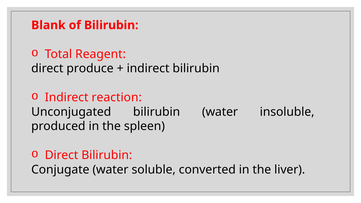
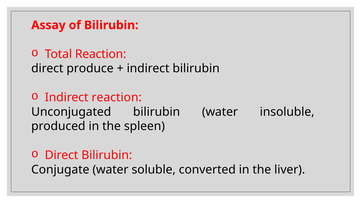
Blank: Blank -> Assay (48, 25)
Total Reagent: Reagent -> Reaction (101, 54)
